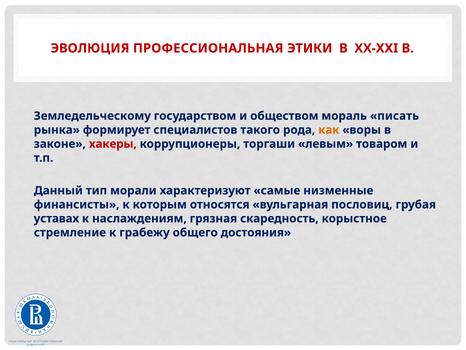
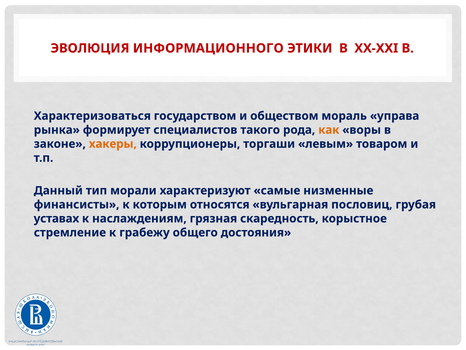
ПРОФЕССИОНАЛЬНАЯ: ПРОФЕССИОНАЛЬНАЯ -> ИНФОРМАЦИОННОГО (208, 48)
Земледельческому: Земледельческому -> Характеризоваться (92, 116)
писать: писать -> управа (395, 116)
хакеры colour: red -> orange (113, 144)
